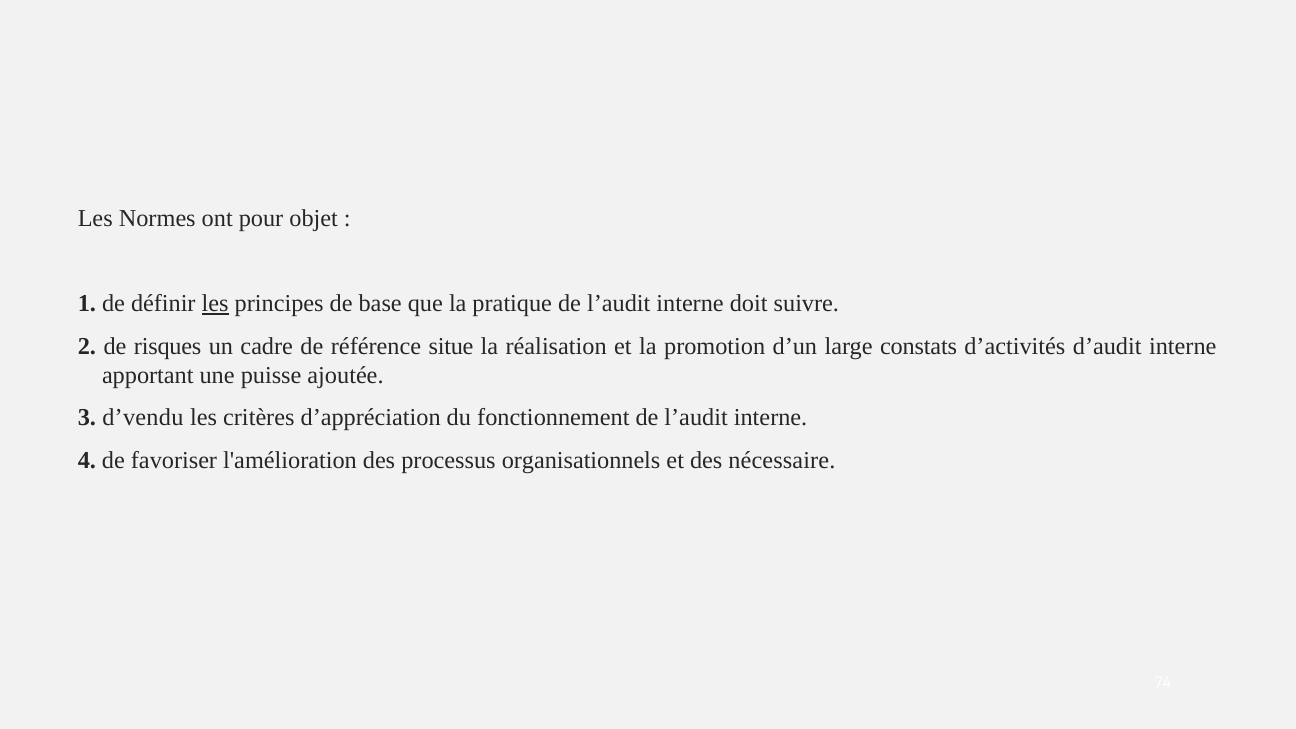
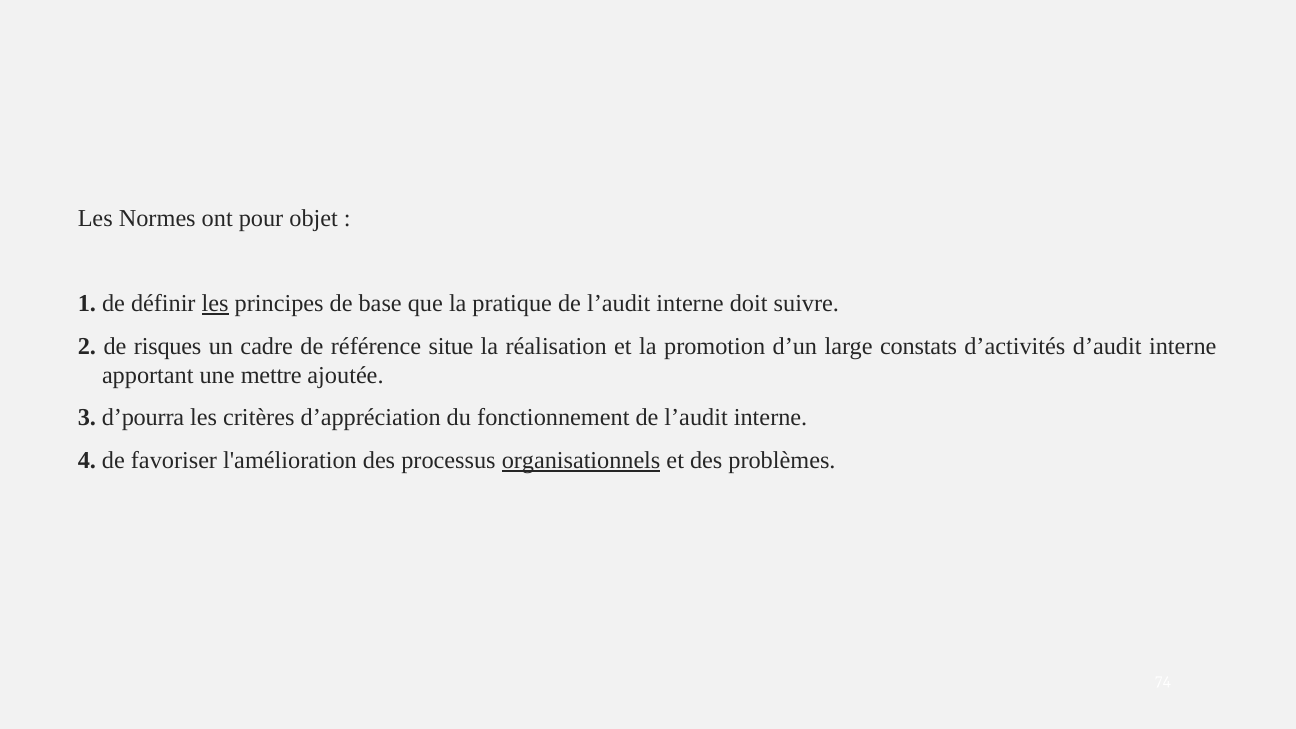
puisse: puisse -> mettre (271, 375)
d’vendu: d’vendu -> d’pourra (143, 418)
organisationnels underline: none -> present (581, 461)
nécessaire: nécessaire -> problèmes (782, 461)
